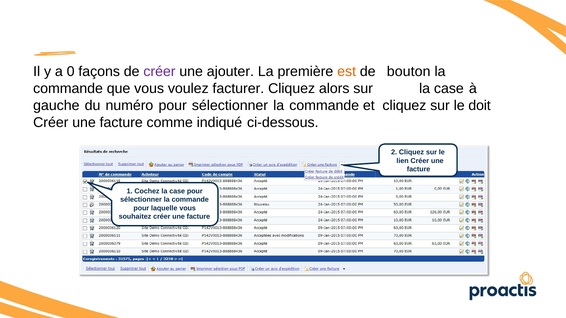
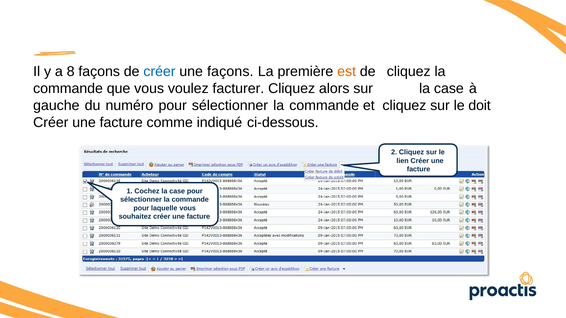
0: 0 -> 8 (71, 72)
créer colour: purple -> blue (159, 72)
une ajouter: ajouter -> façons (230, 72)
de bouton: bouton -> cliquez (409, 72)
